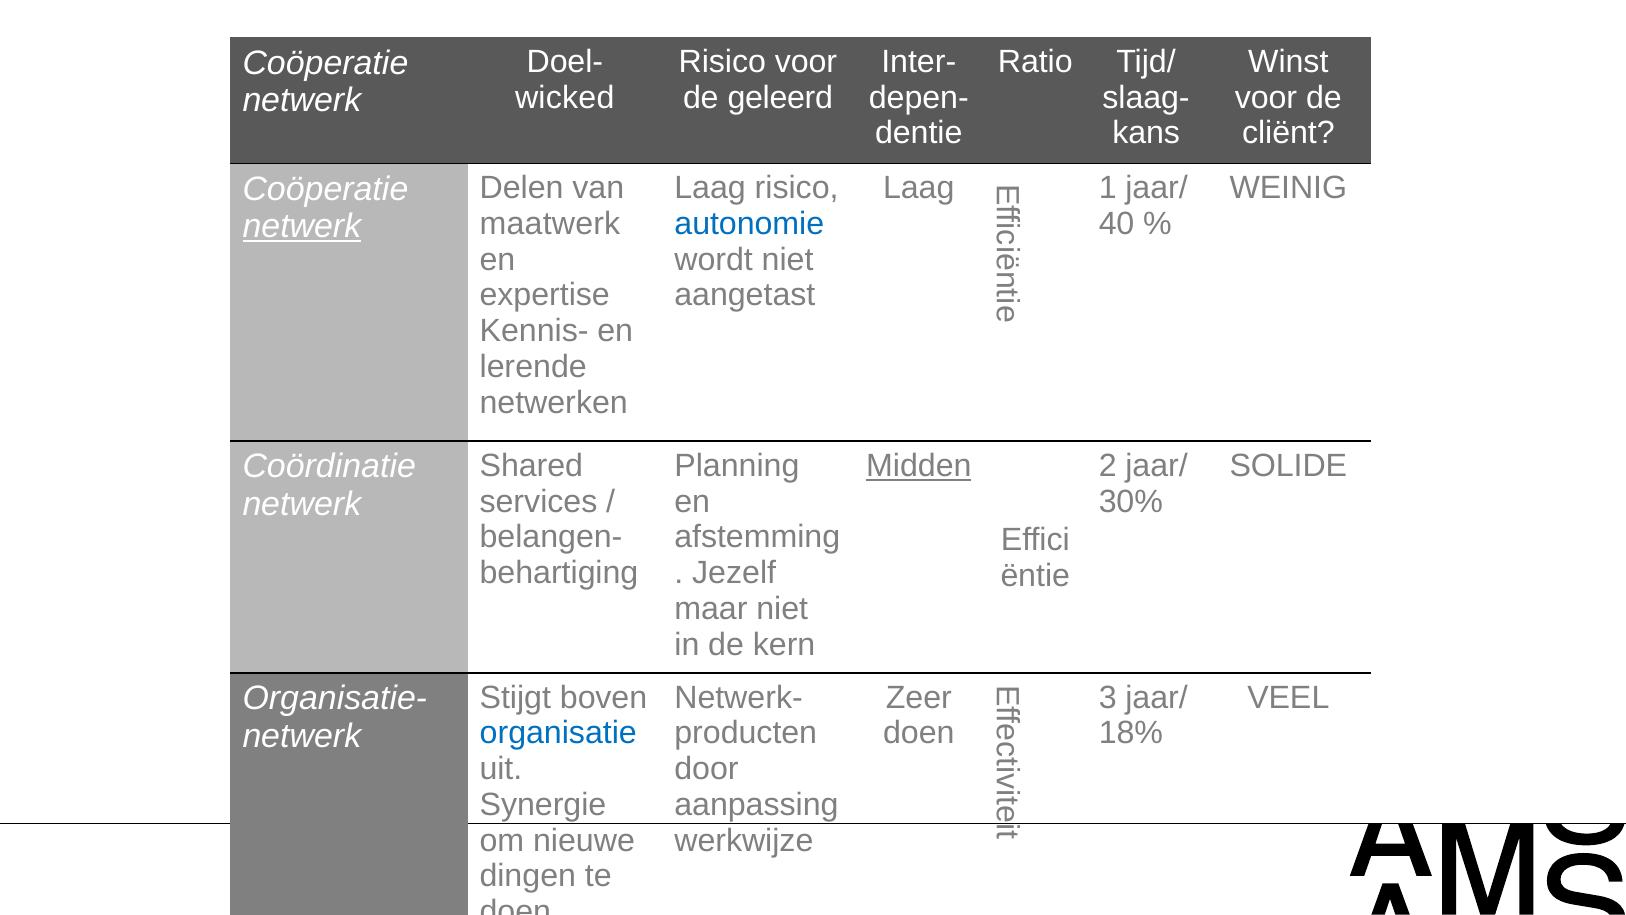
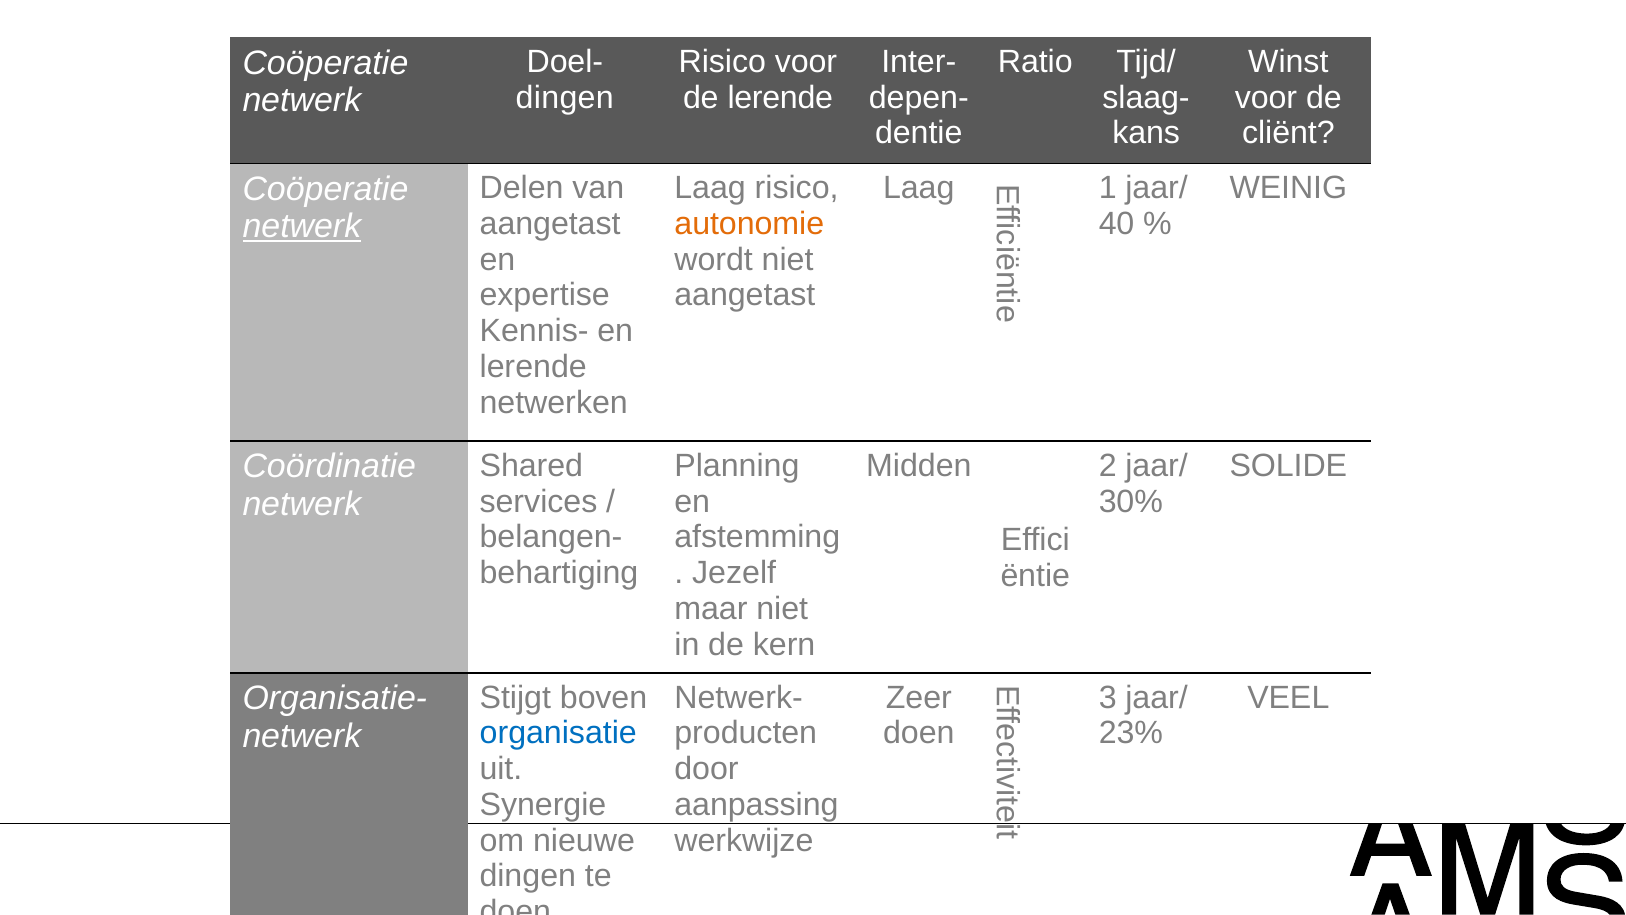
wicked: wicked -> dingen (565, 98)
de geleerd: geleerd -> lerende (780, 98)
maatwerk: maatwerk -> aangetast (550, 224)
autonomie colour: blue -> orange (749, 224)
Midden underline: present -> none (919, 466)
18%: 18% -> 23% (1131, 733)
